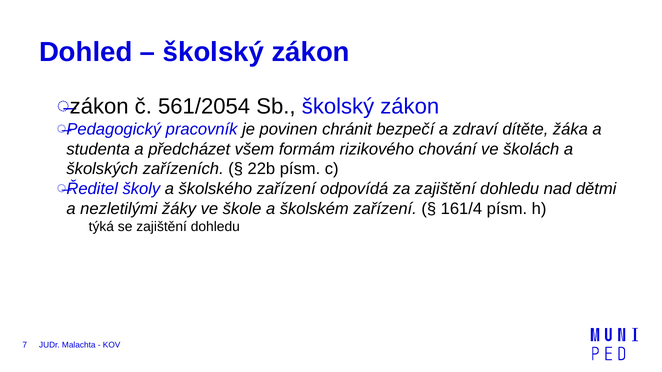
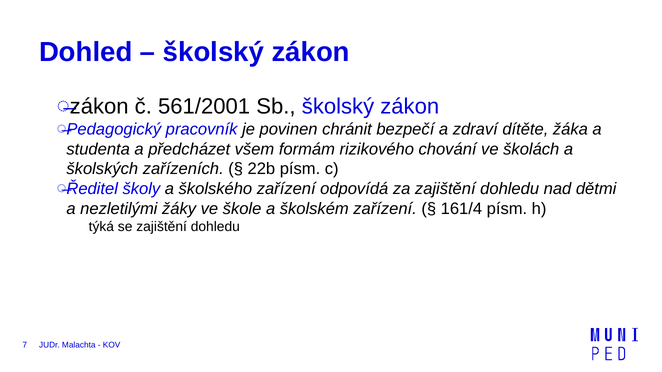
561/2054: 561/2054 -> 561/2001 (204, 107)
